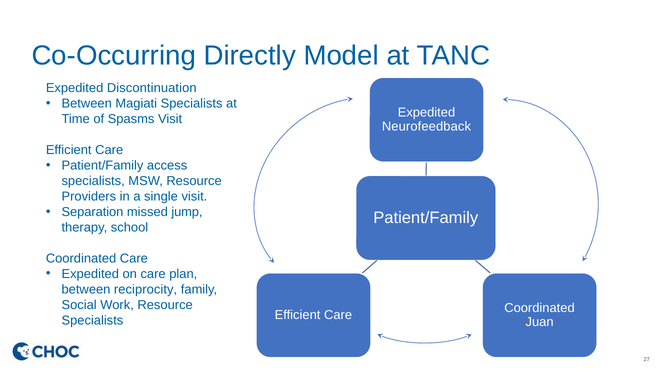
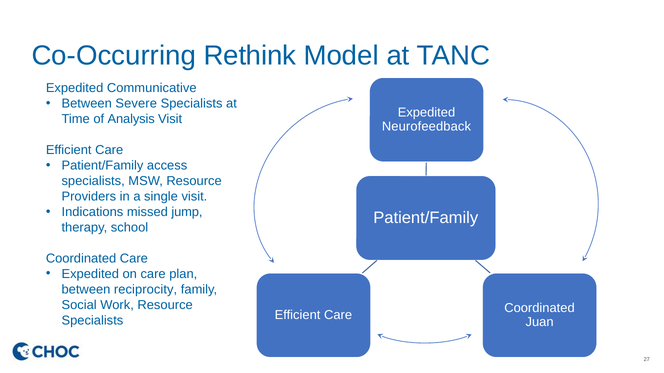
Directly: Directly -> Rethink (250, 56)
Discontinuation: Discontinuation -> Communicative (152, 88)
Magiati: Magiati -> Severe (136, 104)
Spasms: Spasms -> Analysis (131, 119)
Separation: Separation -> Indications (92, 212)
